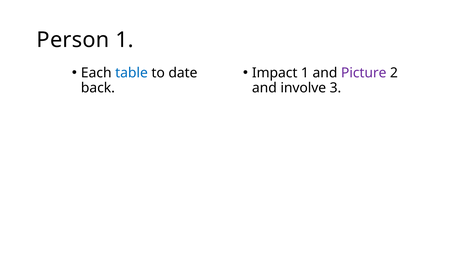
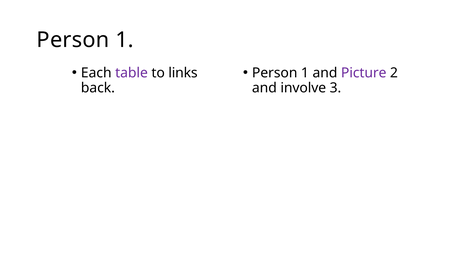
table colour: blue -> purple (132, 73)
date: date -> links (183, 73)
Impact: Impact -> Person (275, 73)
